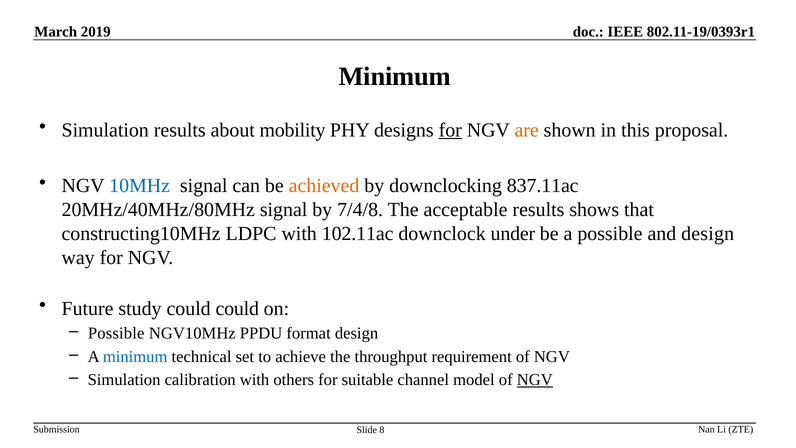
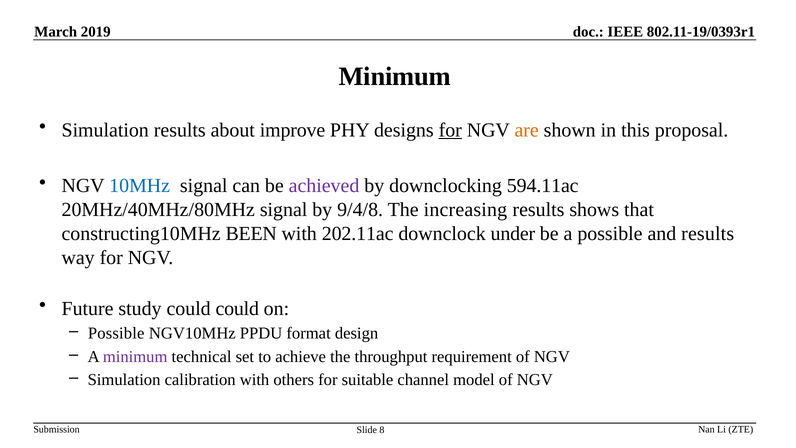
mobility: mobility -> improve (293, 130)
achieved colour: orange -> purple (324, 186)
837.11ac: 837.11ac -> 594.11ac (543, 186)
7/4/8: 7/4/8 -> 9/4/8 (360, 210)
acceptable: acceptable -> increasing (465, 210)
LDPC: LDPC -> BEEN (251, 233)
102.11ac: 102.11ac -> 202.11ac (358, 233)
and design: design -> results (708, 233)
minimum colour: blue -> purple (135, 357)
NGV underline: present -> none (535, 380)
